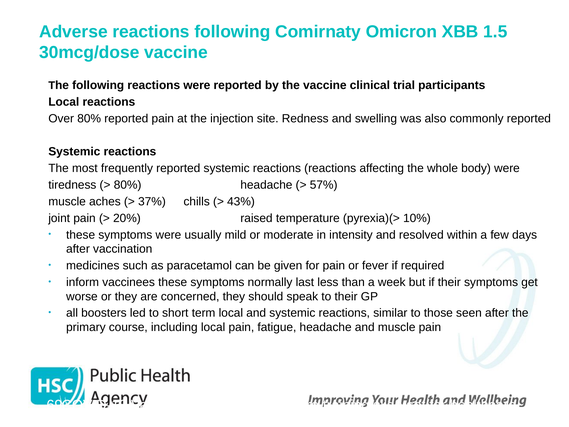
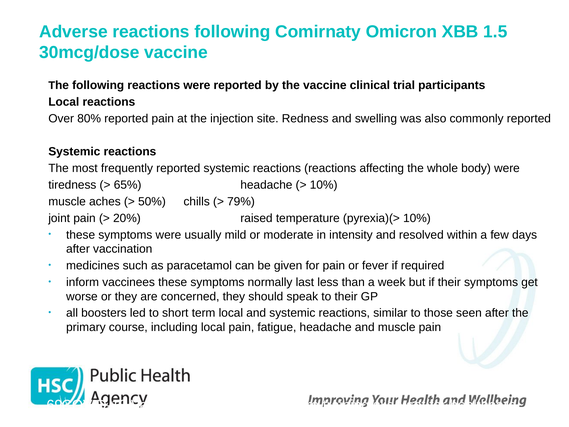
80%: 80% -> 65% (128, 185)
57%: 57% -> 10% (324, 185)
37%: 37% -> 50% (152, 201)
43%: 43% -> 79% (241, 201)
